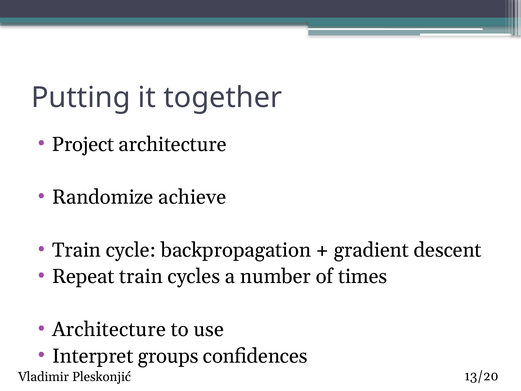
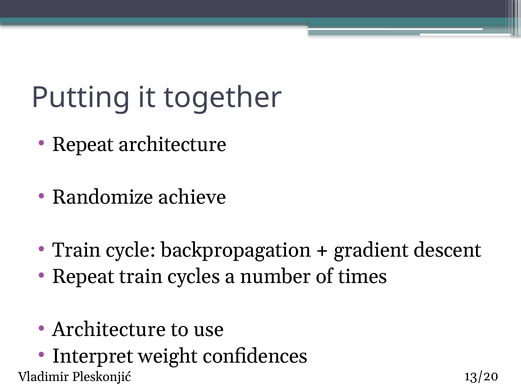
Project: Project -> Repeat (83, 144)
groups: groups -> weight (168, 356)
